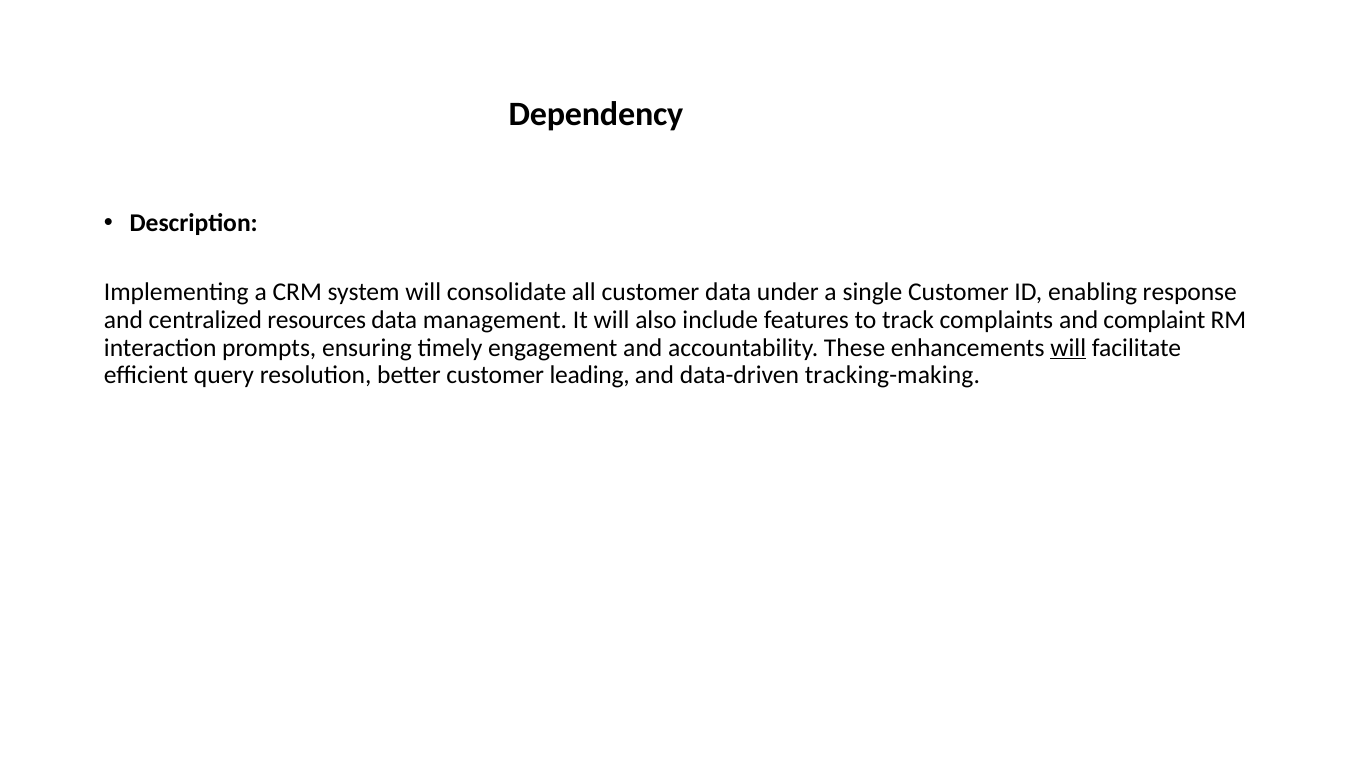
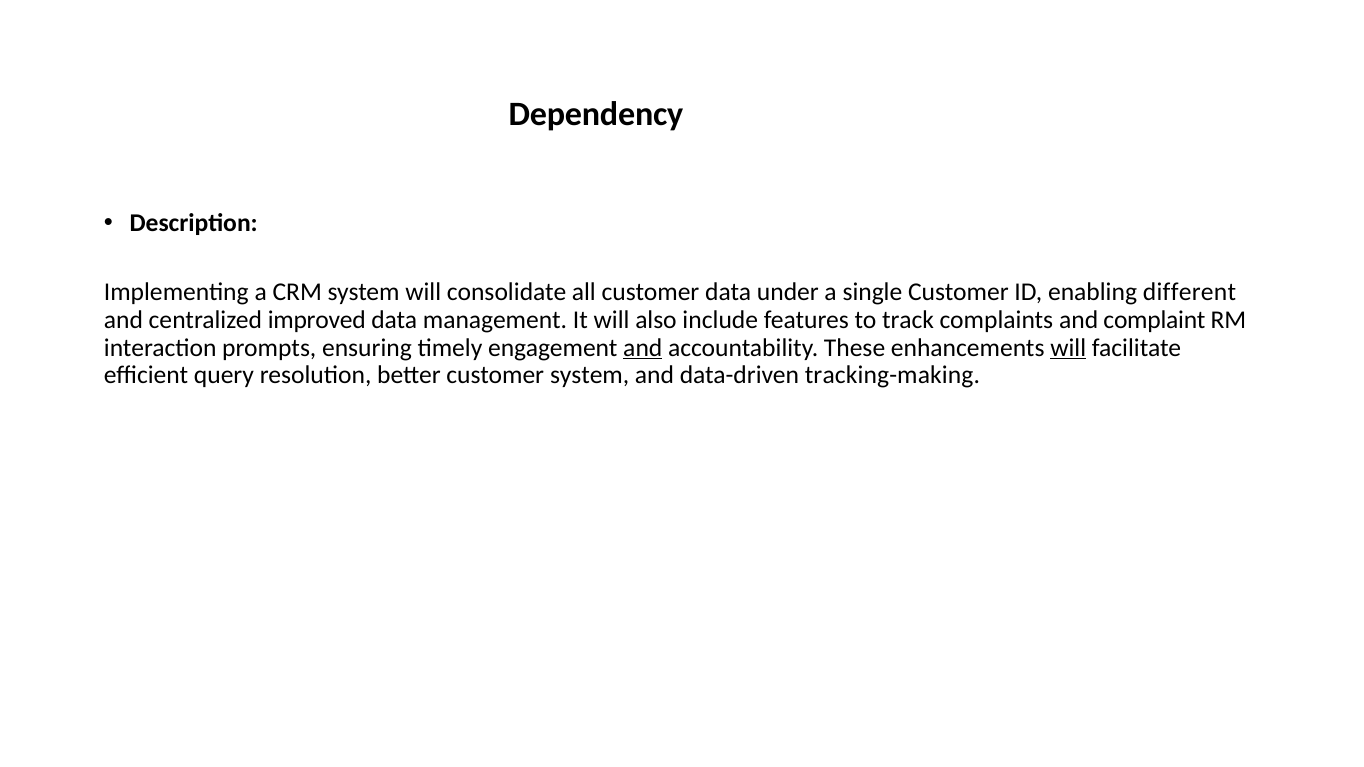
response: response -> different (1190, 292)
resources: resources -> improved (317, 320)
and underline: none -> present (643, 348)
customer leading: leading -> system (590, 375)
